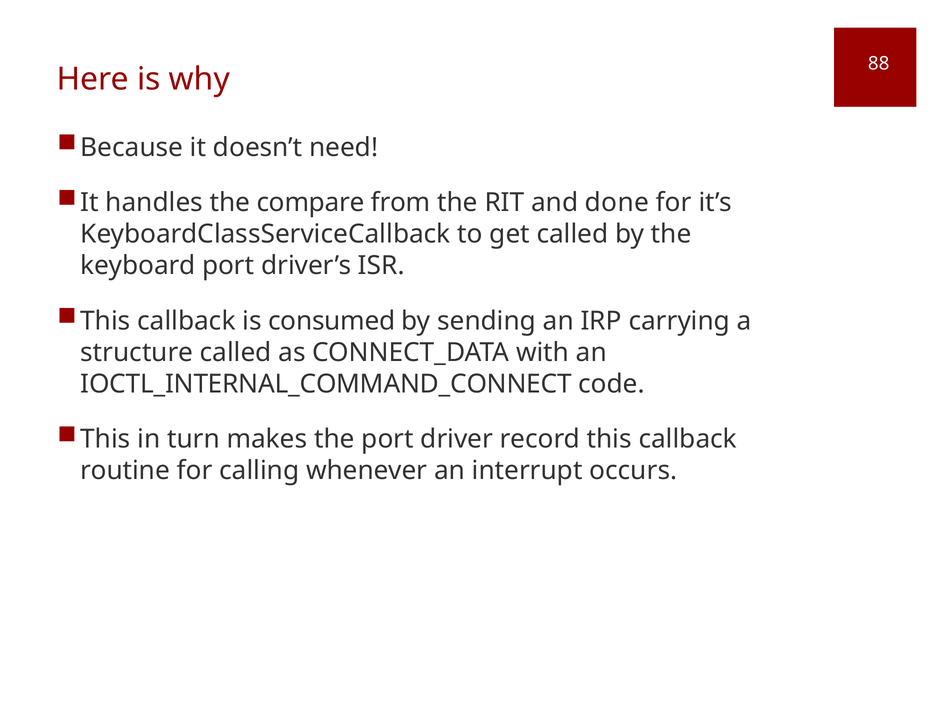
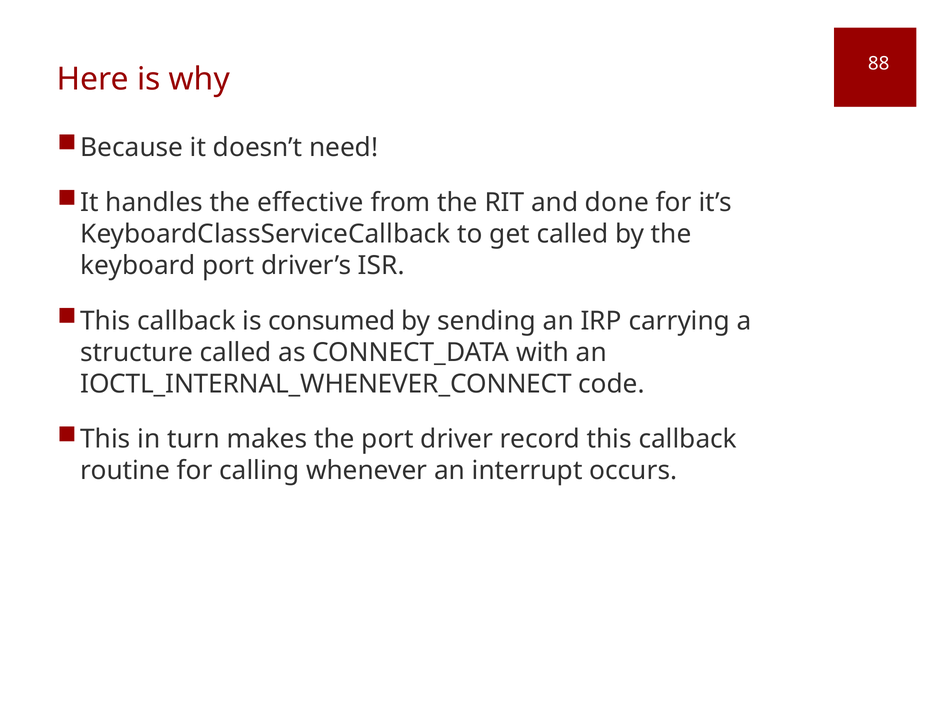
compare: compare -> effective (310, 203)
IOCTL_INTERNAL_COMMAND_CONNECT: IOCTL_INTERNAL_COMMAND_CONNECT -> IOCTL_INTERNAL_WHENEVER_CONNECT (326, 384)
